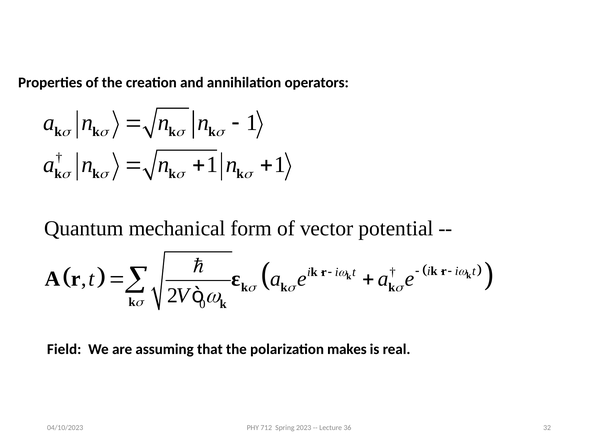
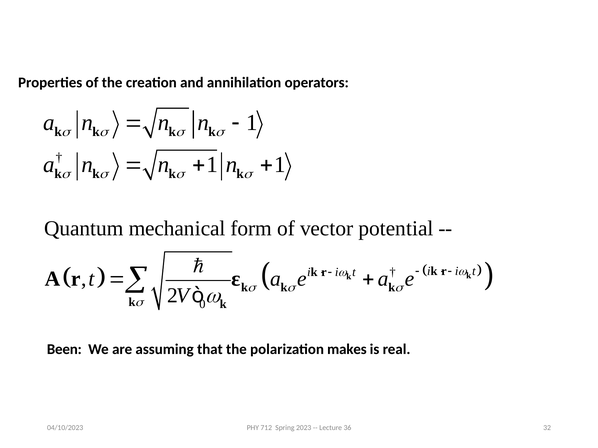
Field: Field -> Been (64, 350)
